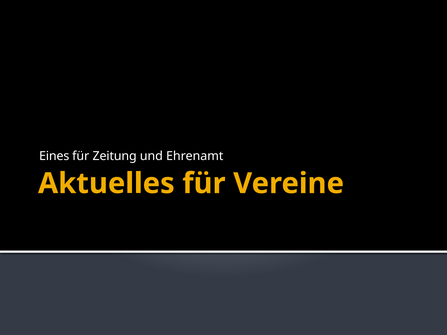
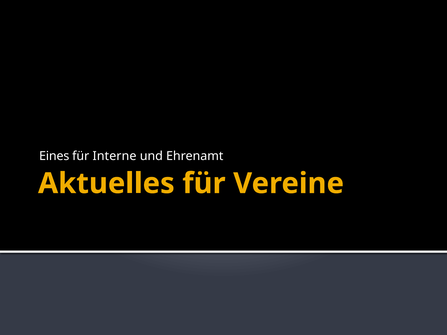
Zeitung: Zeitung -> Interne (114, 156)
